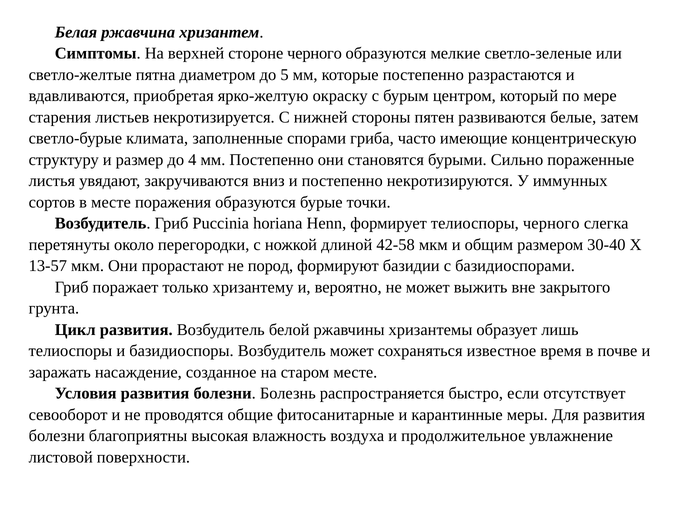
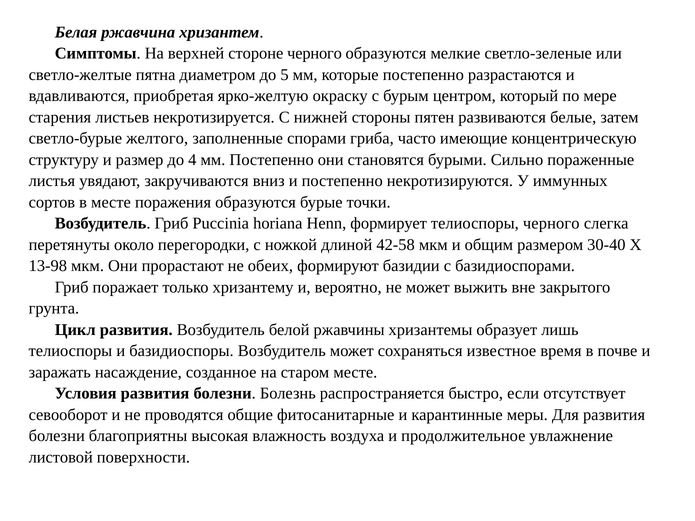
климата: климата -> желтого (157, 139)
13-57: 13-57 -> 13-98 (48, 266)
пород: пород -> обеих (270, 266)
